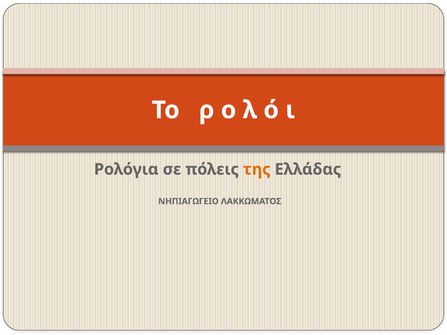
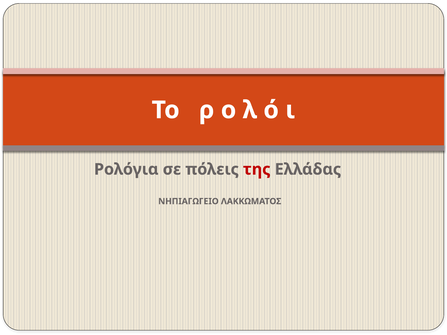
της colour: orange -> red (257, 169)
